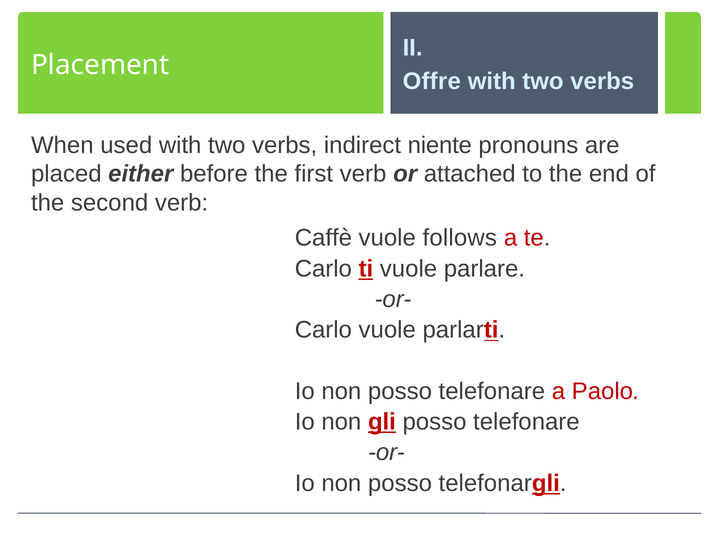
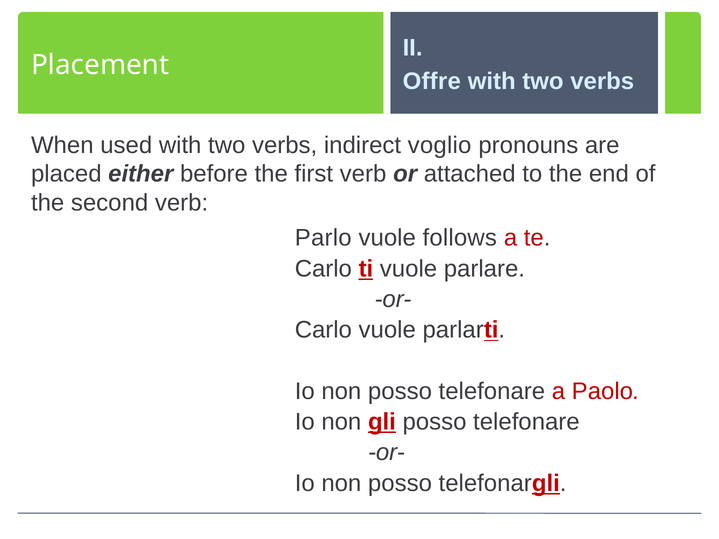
niente: niente -> voglio (440, 145)
Caffè: Caffè -> Parlo (323, 238)
